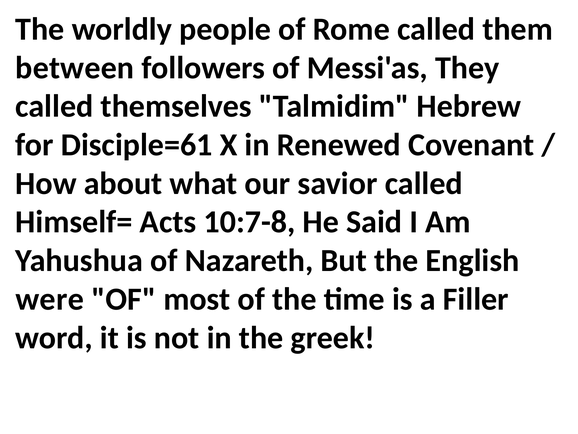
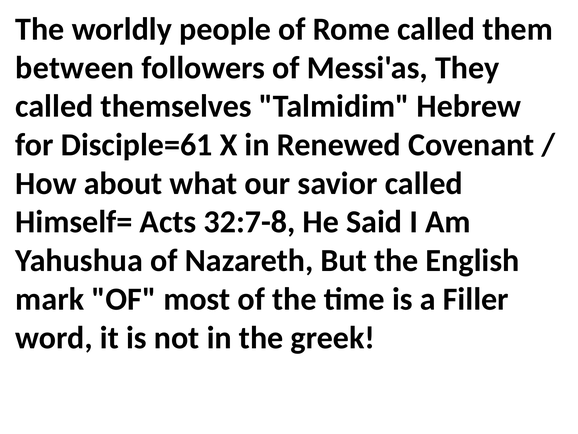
10:7-8: 10:7-8 -> 32:7-8 (249, 222)
were: were -> mark (50, 299)
